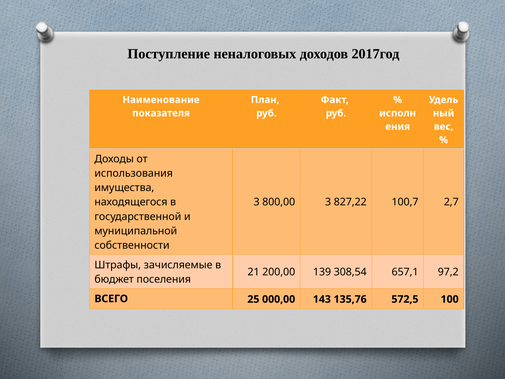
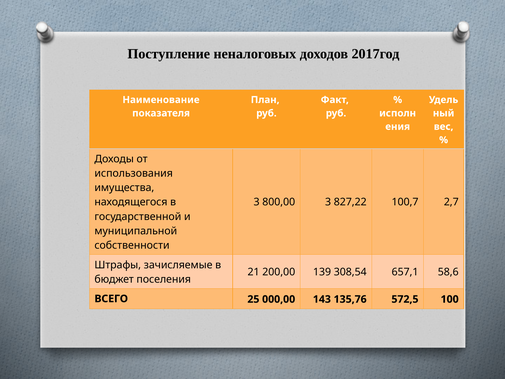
97,2: 97,2 -> 58,6 (448, 272)
